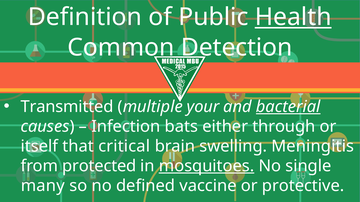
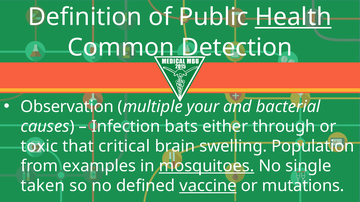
Transmitted: Transmitted -> Observation (67, 107)
bacterial underline: present -> none (288, 107)
itself: itself -> toxic (39, 146)
Meningitis: Meningitis -> Population (313, 146)
protected: protected -> examples (99, 166)
many: many -> taken (43, 186)
vaccine underline: none -> present (208, 186)
protective: protective -> mutations (303, 186)
